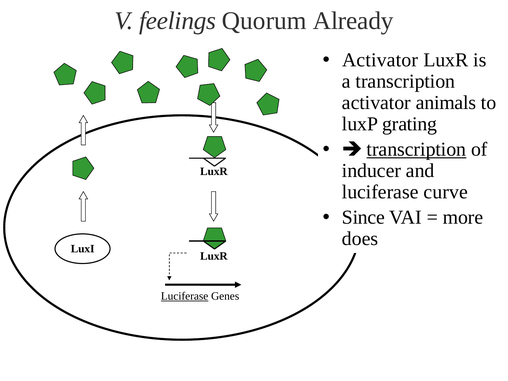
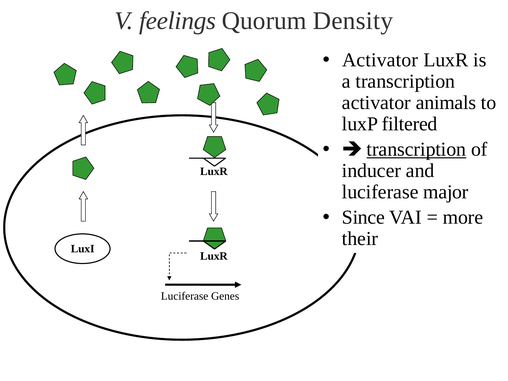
Already: Already -> Density (353, 21)
grating: grating -> filtered (410, 124)
curve: curve -> major (446, 192)
does: does -> their (360, 239)
Luciferase underline: present -> none (185, 296)
